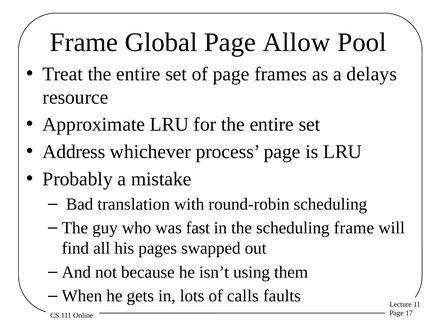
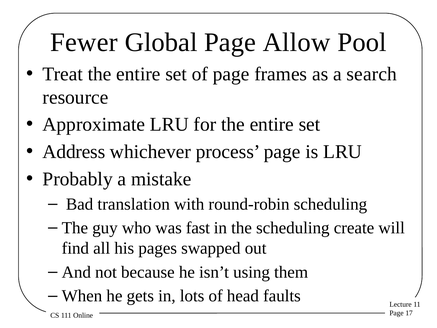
Frame: Frame -> Fewer (84, 42)
delays: delays -> search (372, 74)
scheduling frame: frame -> create (354, 228)
calls: calls -> head (243, 296)
